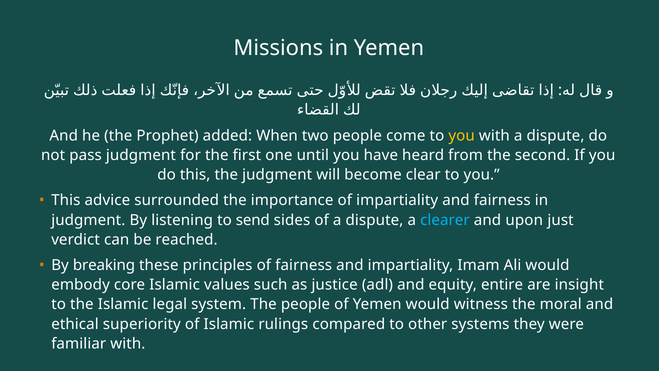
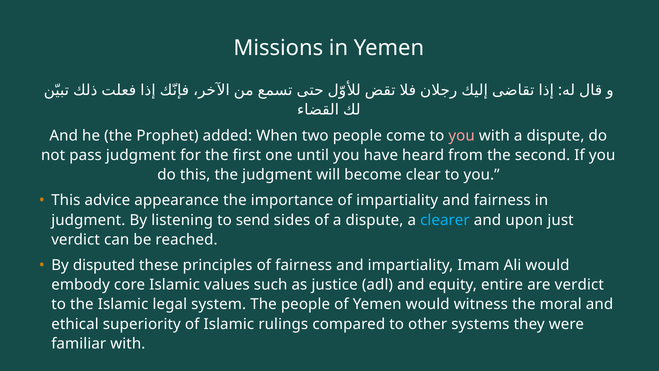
you colour: yellow -> pink (462, 135)
surrounded: surrounded -> appearance (177, 200)
breaking: breaking -> disputed (104, 265)
are insight: insight -> verdict (579, 285)
